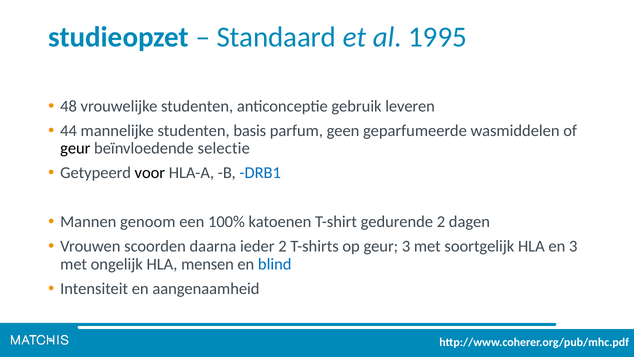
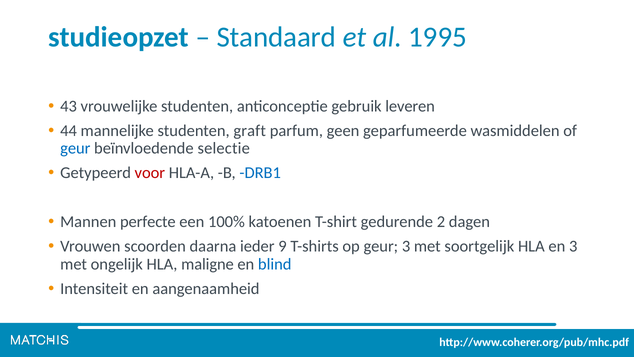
48: 48 -> 43 (69, 106)
basis: basis -> graft (250, 131)
geur colour: black -> blue (75, 148)
voor colour: black -> red (150, 173)
genoom: genoom -> perfecte (148, 222)
ieder 2: 2 -> 9 (282, 246)
mensen: mensen -> maligne (208, 264)
